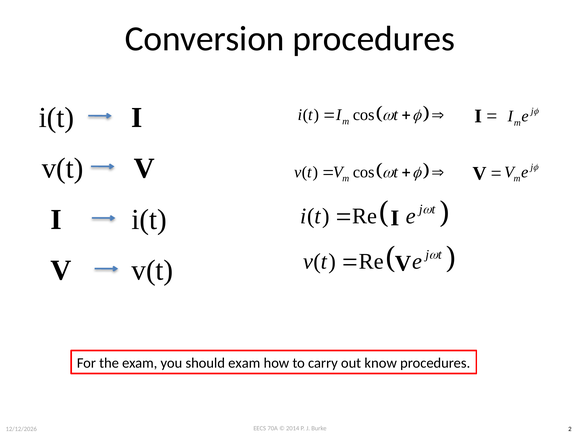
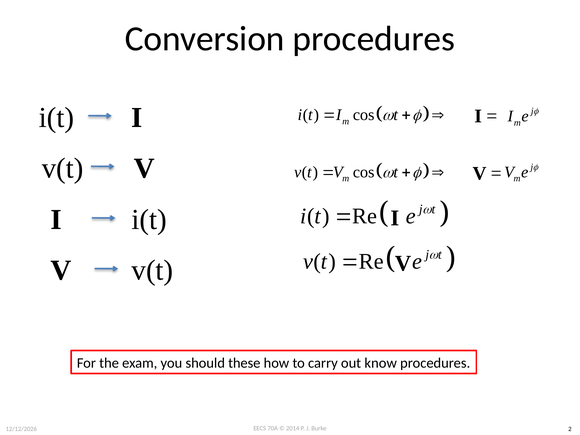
should exam: exam -> these (244, 363)
